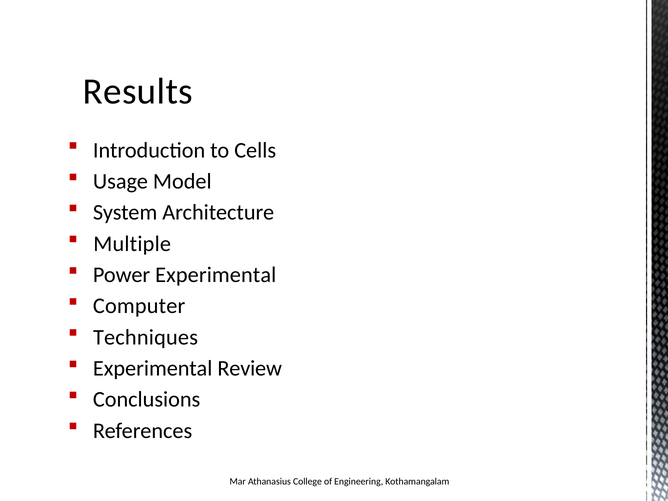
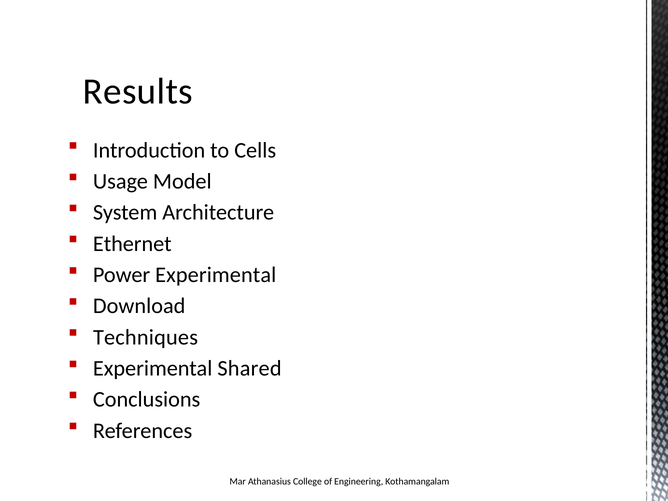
Multiple: Multiple -> Ethernet (132, 244)
Computer: Computer -> Download (139, 306)
Review: Review -> Shared (249, 368)
